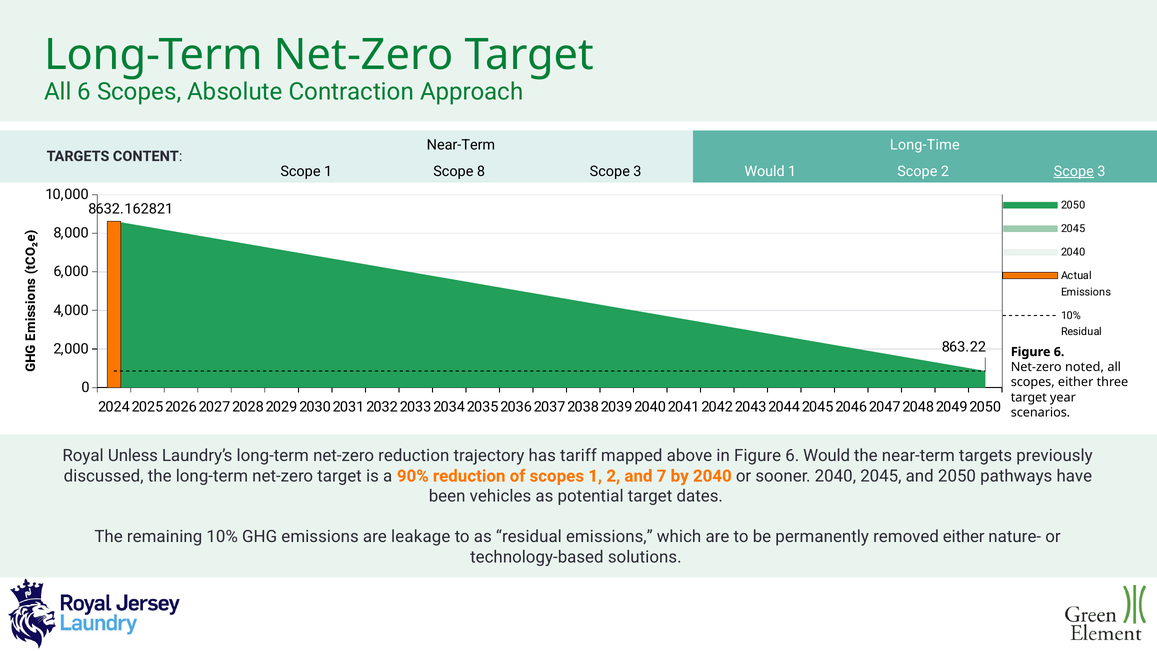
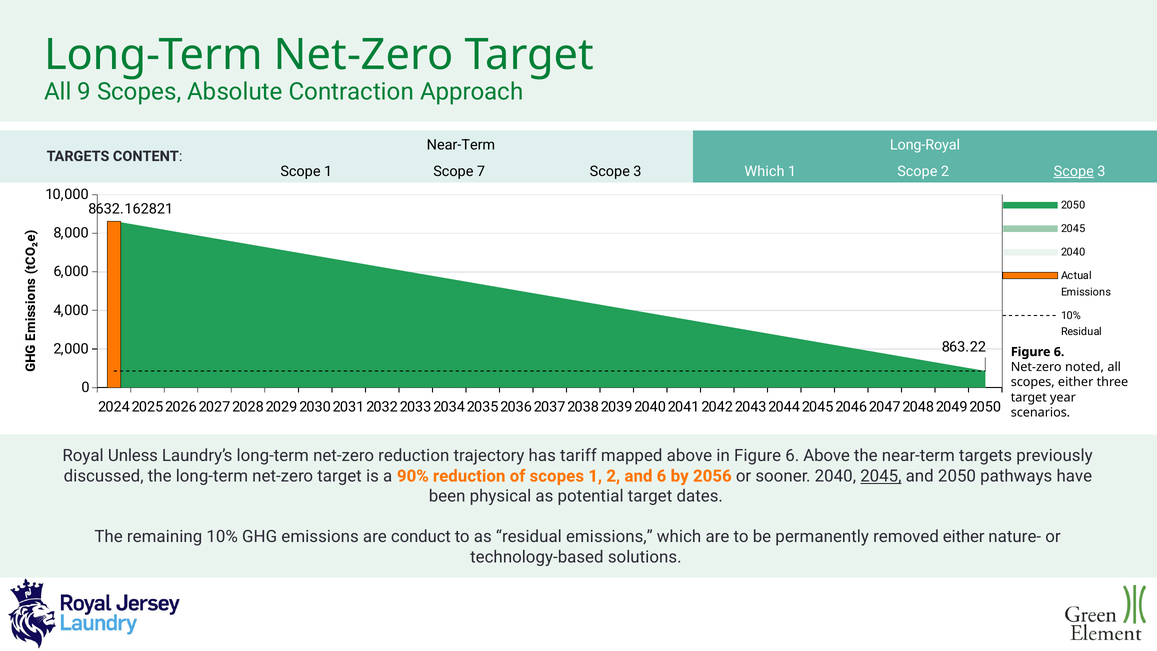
All 6: 6 -> 9 (84, 92)
Long-Time: Long-Time -> Long-Royal (925, 145)
8: 8 -> 7 (481, 171)
3 Would: Would -> Which (764, 171)
6 Would: Would -> Above (827, 456)
and 7: 7 -> 6 (662, 476)
by 2040: 2040 -> 2056 (712, 476)
2045 underline: none -> present (881, 476)
vehicles: vehicles -> physical (501, 496)
leakage: leakage -> conduct (421, 537)
